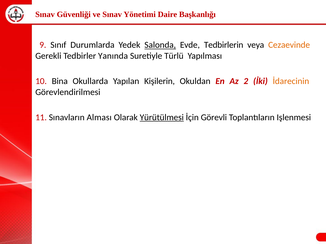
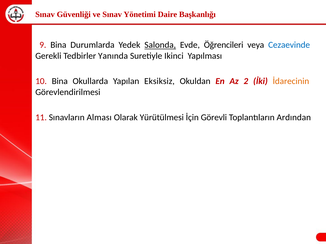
9 Sınıf: Sınıf -> Bina (58, 45)
Tedbirlerin: Tedbirlerin -> Öğrencileri (224, 45)
Cezaevinde colour: orange -> blue (289, 45)
Türlü: Türlü -> Ikinci (174, 56)
Kişilerin: Kişilerin -> Eksiksiz (159, 81)
Yürütülmesi underline: present -> none (162, 118)
Işlenmesi: Işlenmesi -> Ardından (294, 118)
